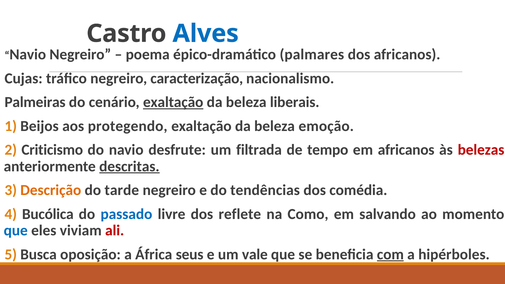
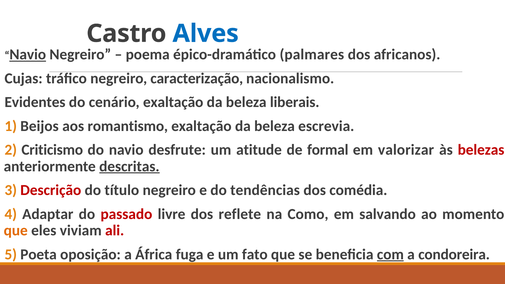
Navio underline: none -> present (28, 55)
Palmeiras: Palmeiras -> Evidentes (35, 102)
exaltação underline: present -> none (173, 102)
protegendo: protegendo -> romantismo (128, 126)
emoção: emoção -> escrevia (326, 126)
filtrada: filtrada -> atitude (259, 150)
tempo: tempo -> formal (328, 150)
em africanos: africanos -> valorizar (406, 150)
Descrição colour: orange -> red (51, 190)
tarde: tarde -> título (122, 190)
Bucólica: Bucólica -> Adaptar (48, 214)
passado colour: blue -> red (126, 214)
que colour: blue -> orange (16, 231)
Busca: Busca -> Poeta (39, 254)
seus: seus -> fuga (190, 254)
vale: vale -> fato (255, 254)
hipérboles: hipérboles -> condoreira (454, 254)
